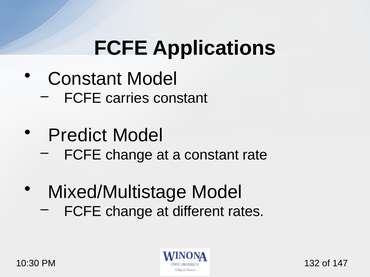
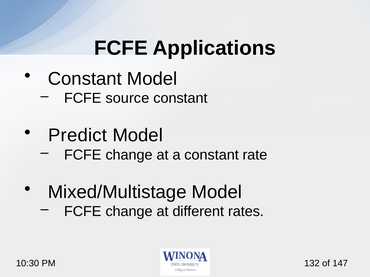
carries: carries -> source (127, 98)
